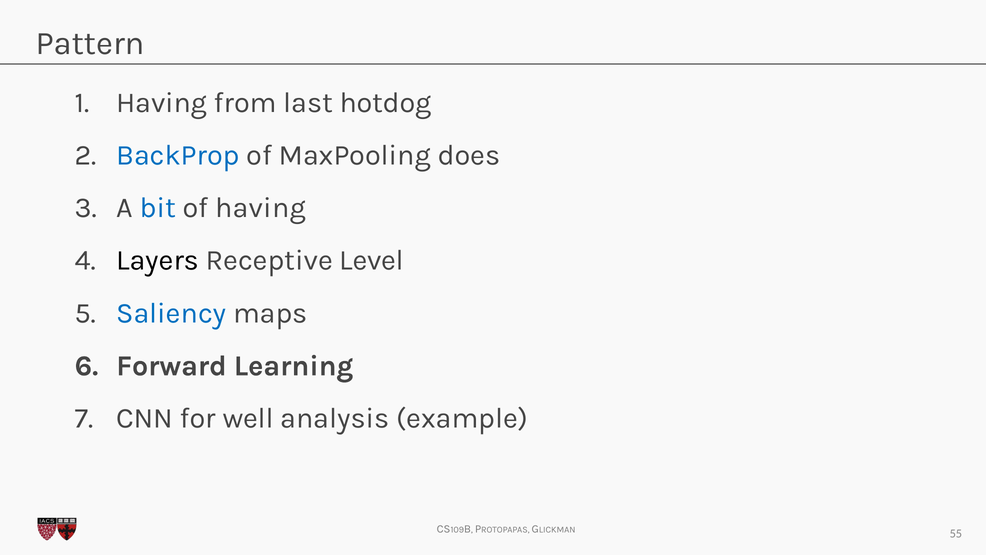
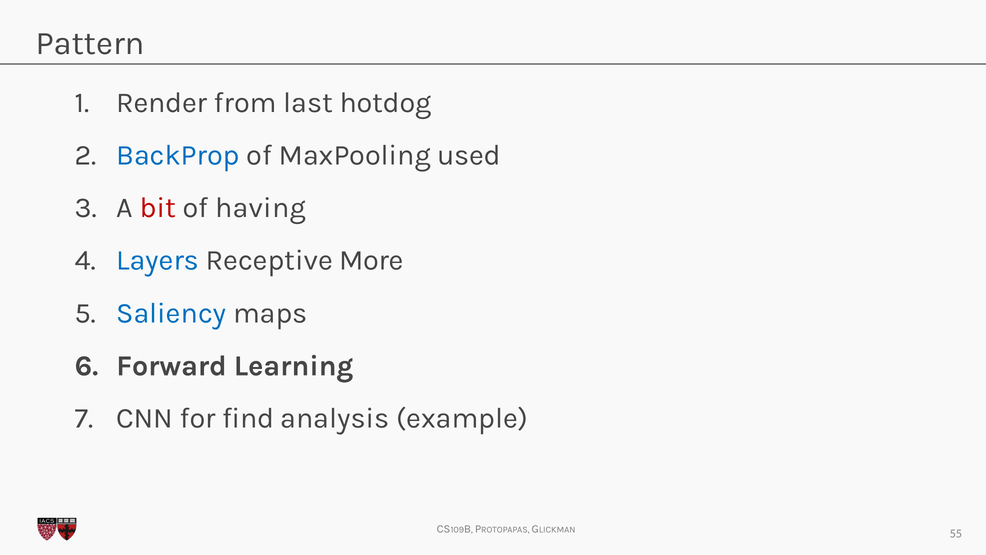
Having: Having -> Render (162, 102)
does: does -> used (469, 155)
bit colour: blue -> red (158, 208)
Layers colour: black -> blue (158, 260)
Level: Level -> More (372, 260)
well: well -> find (248, 418)
